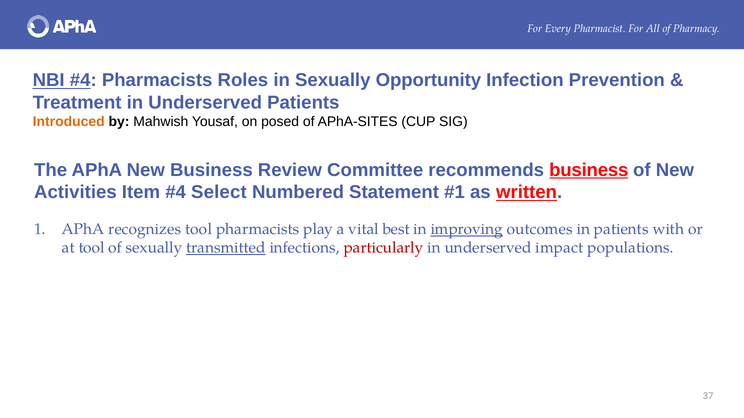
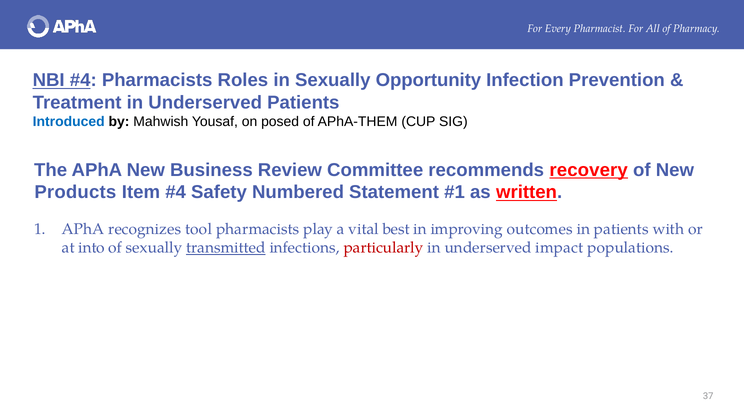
Introduced colour: orange -> blue (69, 122)
APhA-SITES: APhA-SITES -> APhA-THEM (358, 122)
recommends business: business -> recovery (589, 170)
Activities: Activities -> Products (75, 192)
Select: Select -> Safety (219, 192)
improving underline: present -> none (467, 229)
at tool: tool -> into (92, 248)
